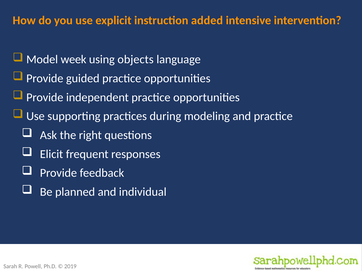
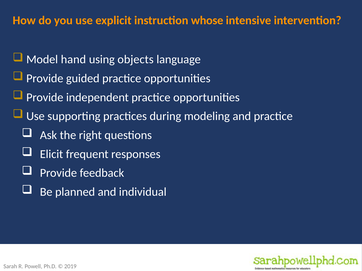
added: added -> whose (207, 20)
week: week -> hand (73, 60)
